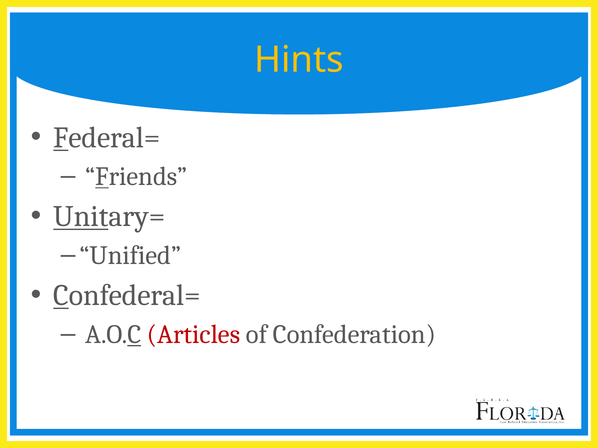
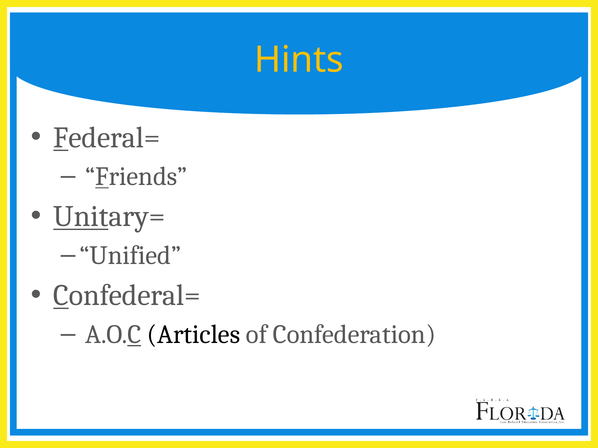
Articles colour: red -> black (194, 335)
